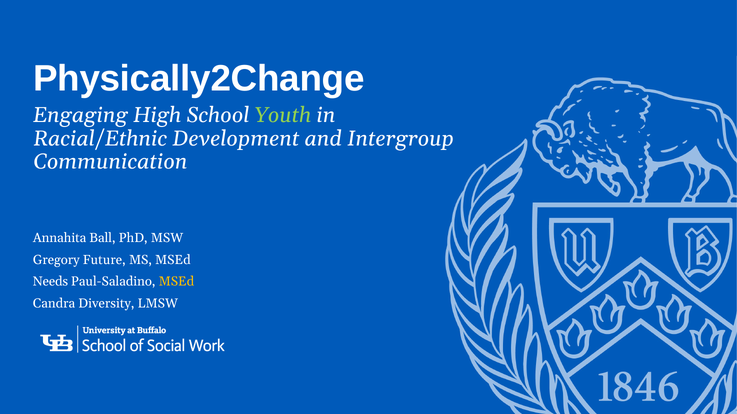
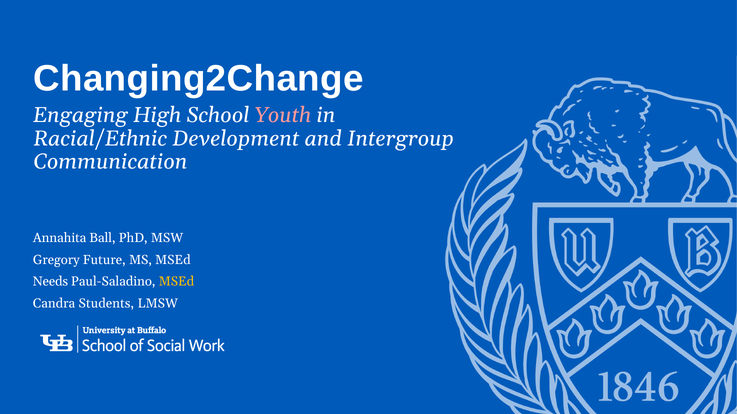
Physically2Change: Physically2Change -> Changing2Change (198, 79)
Youth colour: light green -> pink (283, 116)
Diversity: Diversity -> Students (106, 304)
